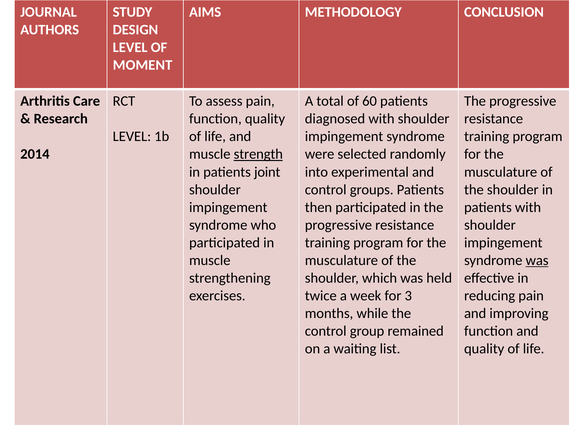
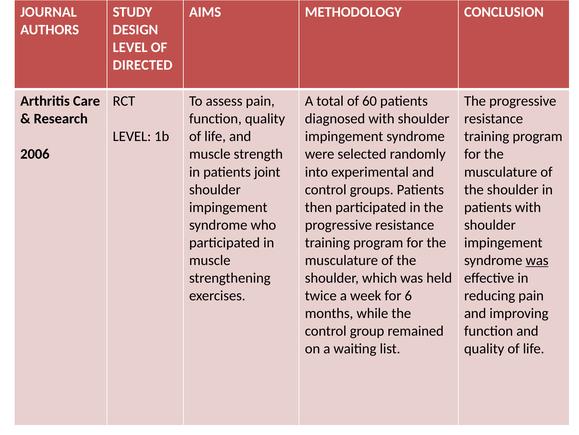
MOMENT: MOMENT -> DIRECTED (143, 65)
2014: 2014 -> 2006 (35, 154)
strength underline: present -> none (258, 154)
3: 3 -> 6 (408, 295)
